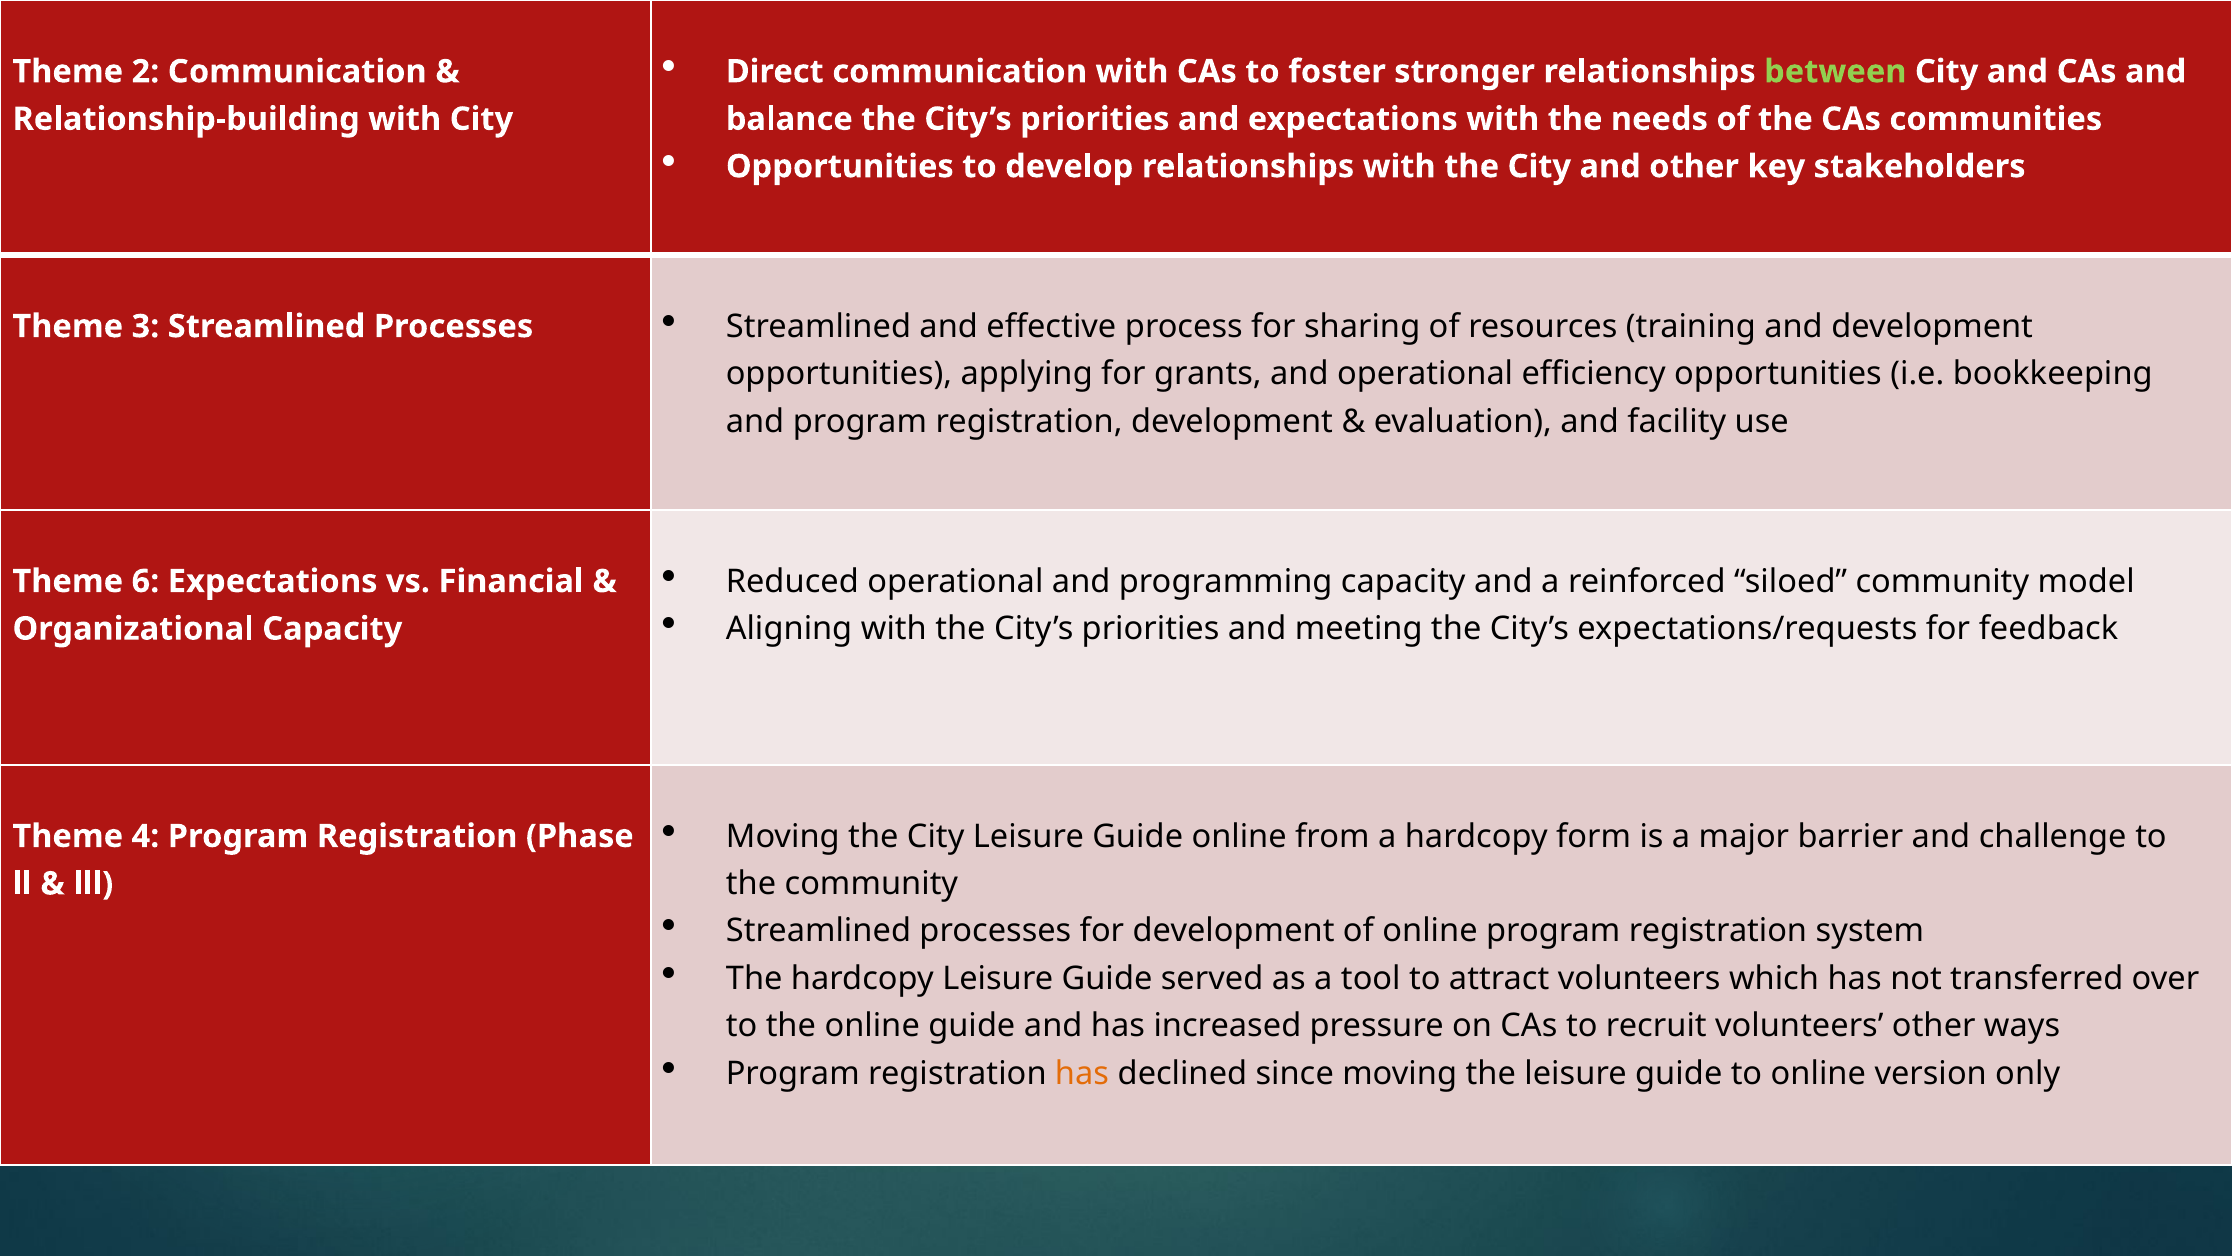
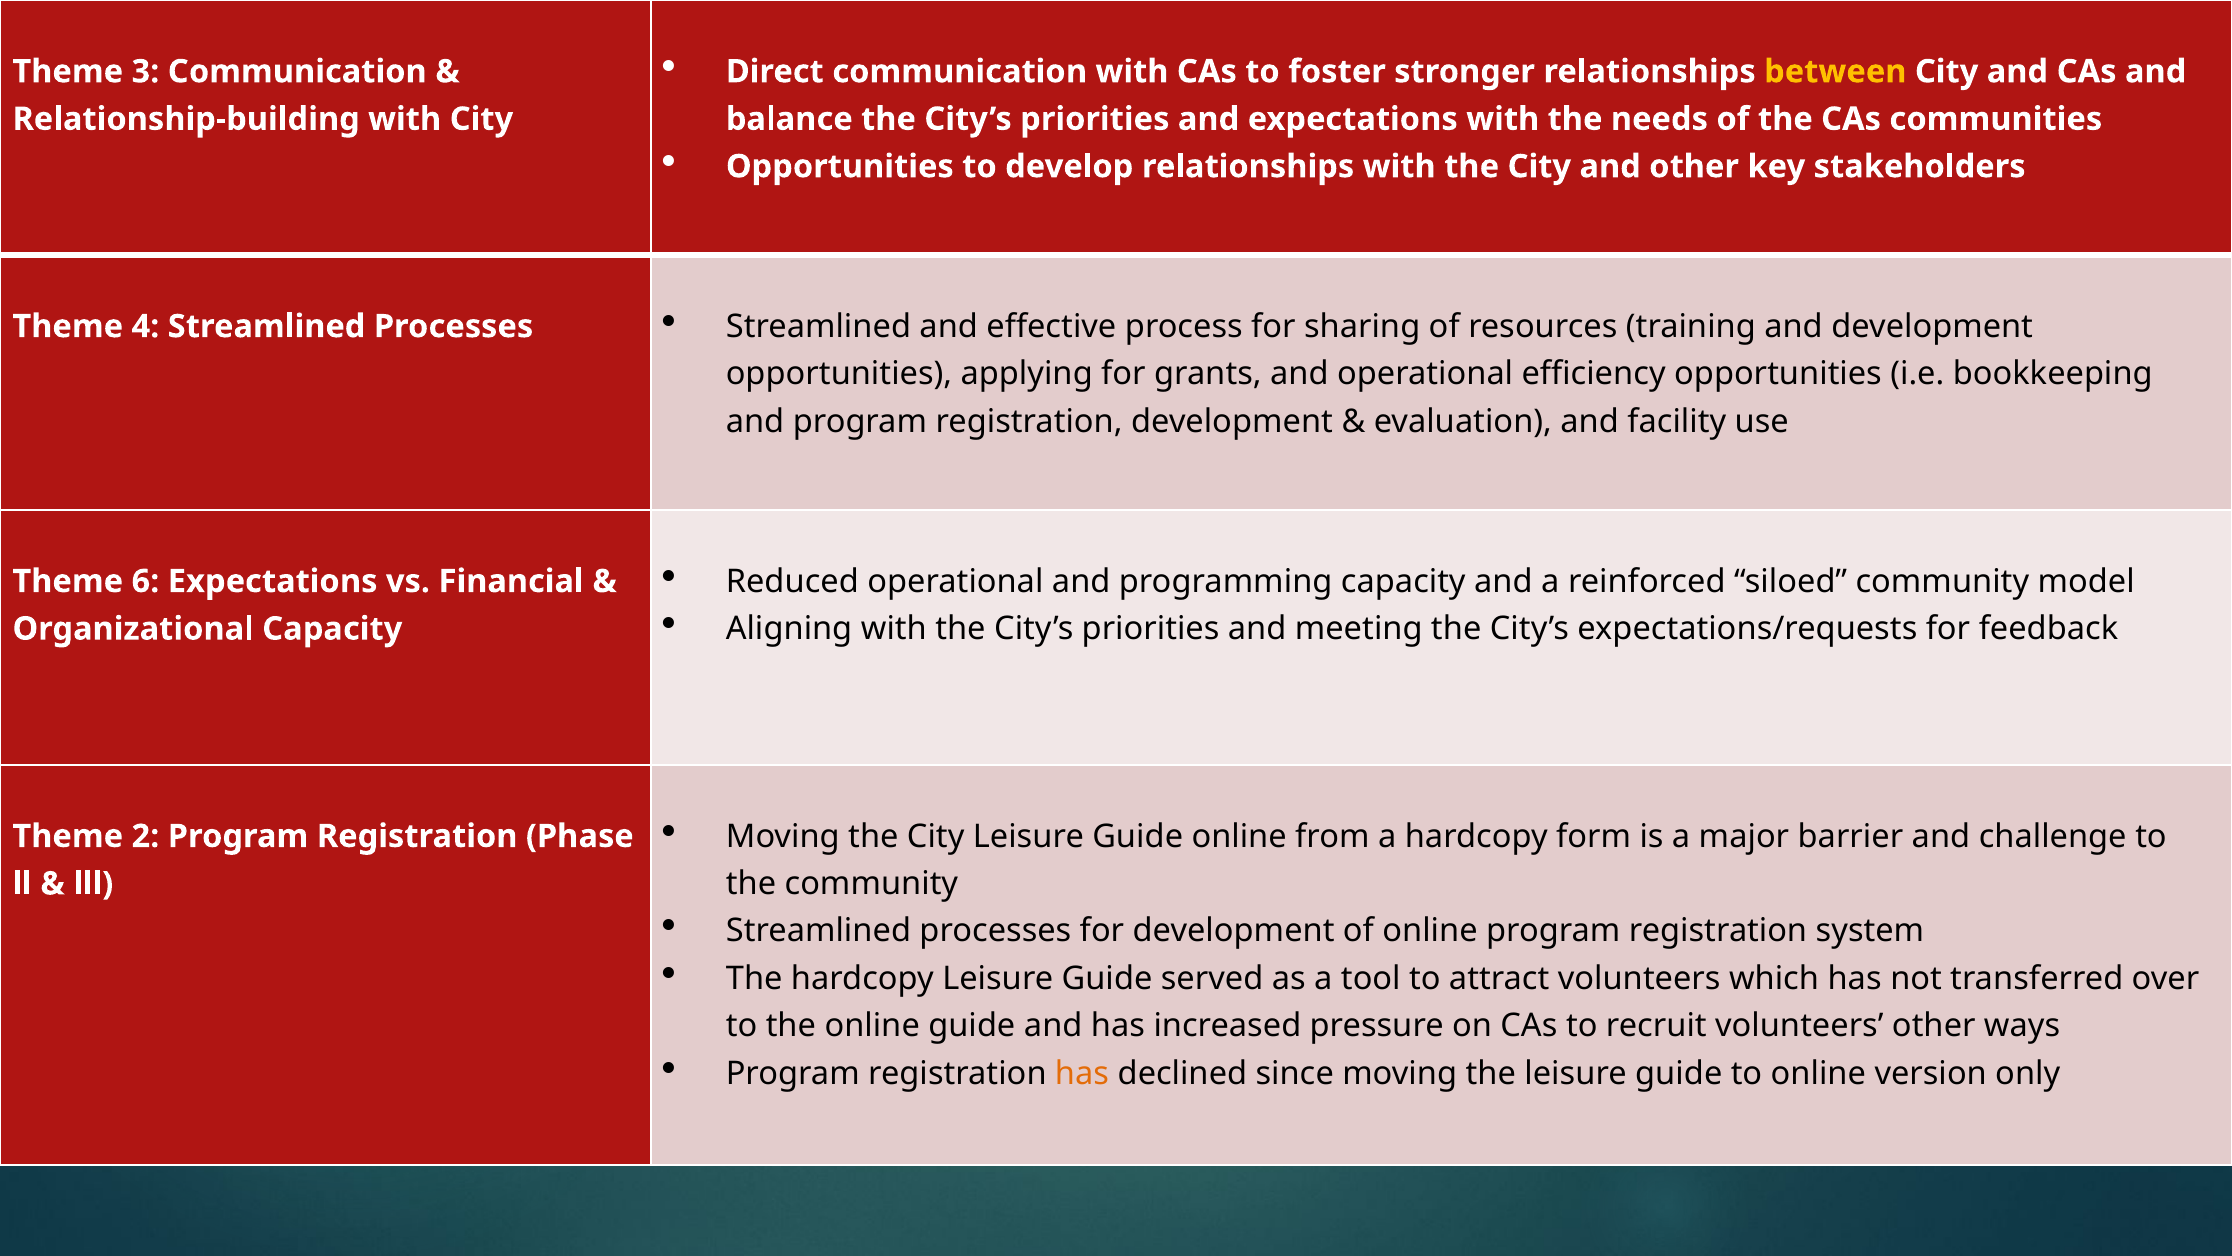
between colour: light green -> yellow (1835, 72)
2: 2 -> 3 (145, 72)
3: 3 -> 4 (145, 326)
4: 4 -> 2 (145, 836)
